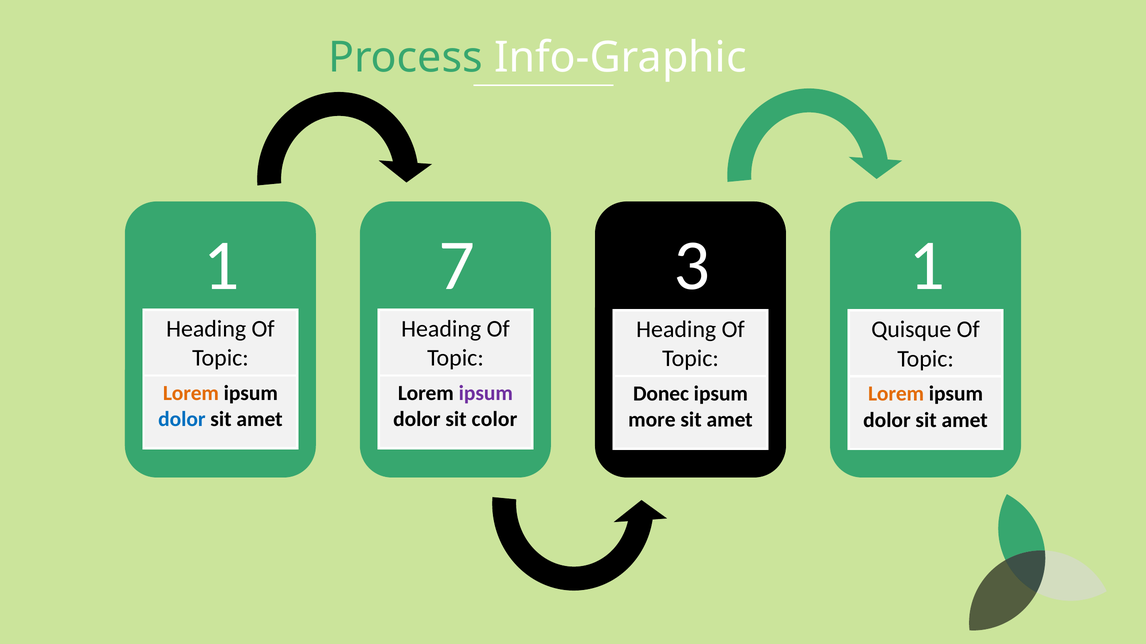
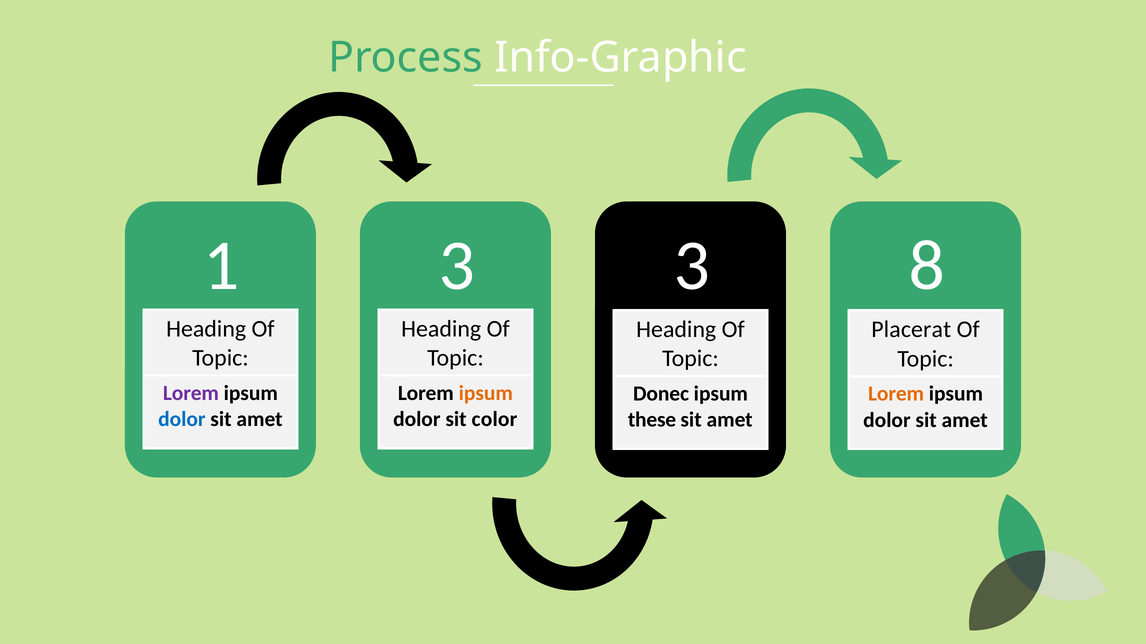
1 7: 7 -> 3 (457, 266)
3 1: 1 -> 8 (927, 266)
Quisque: Quisque -> Placerat (911, 330)
Lorem colour: orange -> purple (191, 394)
ipsum colour: purple -> orange (486, 394)
more: more -> these (652, 420)
